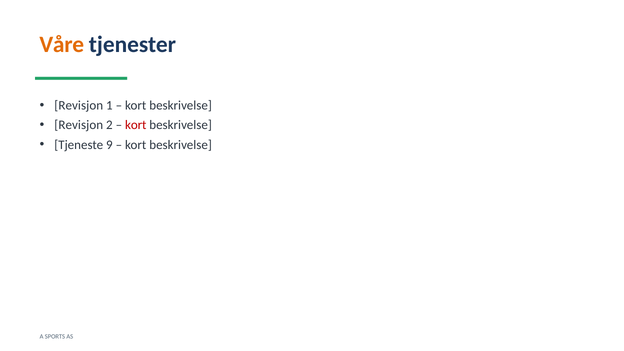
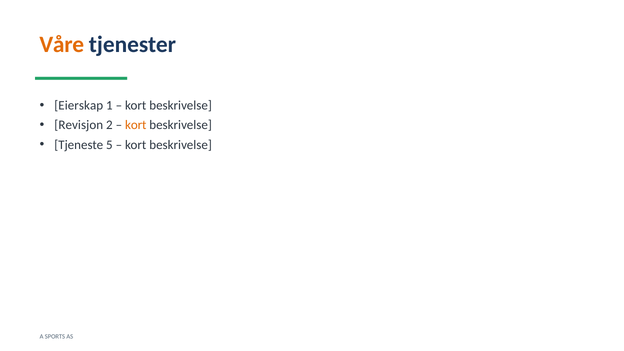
Revisjon: Revisjon -> Eierskap (79, 106)
kort colour: red -> orange (136, 125)
9: 9 -> 5 (109, 145)
